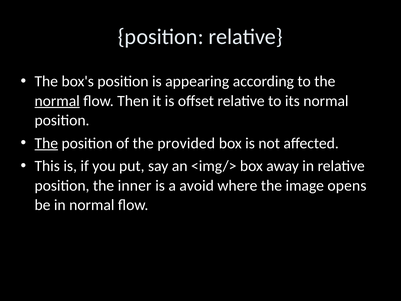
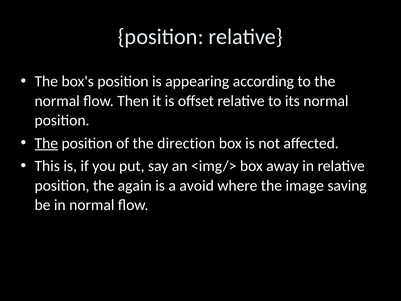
normal underline: present -> none (57, 101)
provided: provided -> direction (186, 143)
inner: inner -> again (135, 185)
opens: opens -> saving (347, 185)
